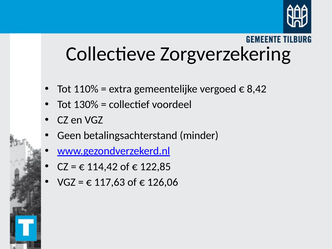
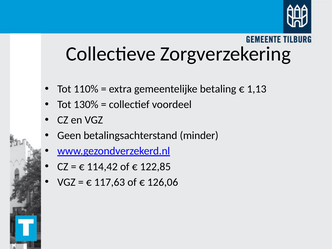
vergoed: vergoed -> betaling (218, 89)
8,42: 8,42 -> 1,13 (257, 89)
